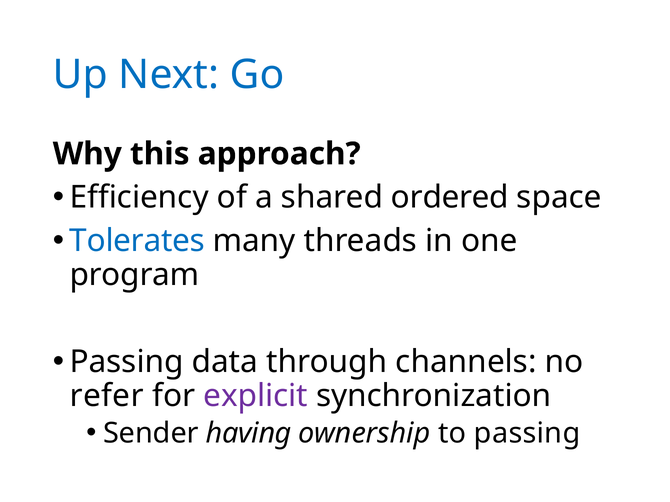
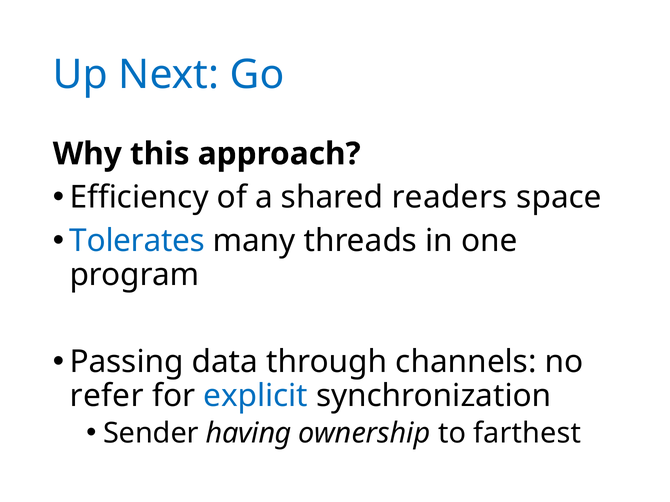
ordered: ordered -> readers (450, 197)
explicit colour: purple -> blue (256, 396)
to passing: passing -> farthest (527, 434)
